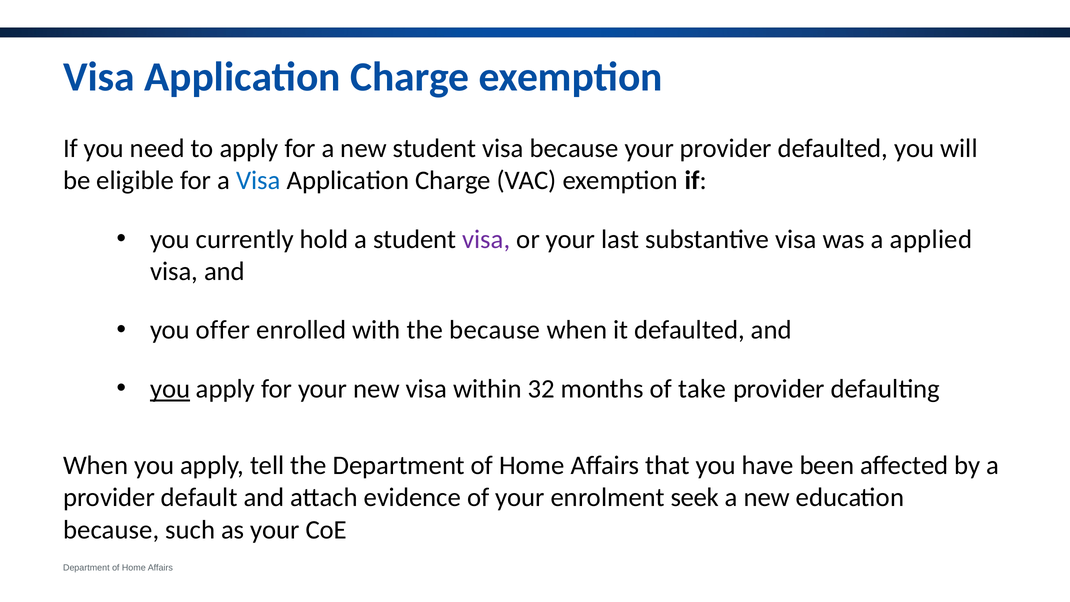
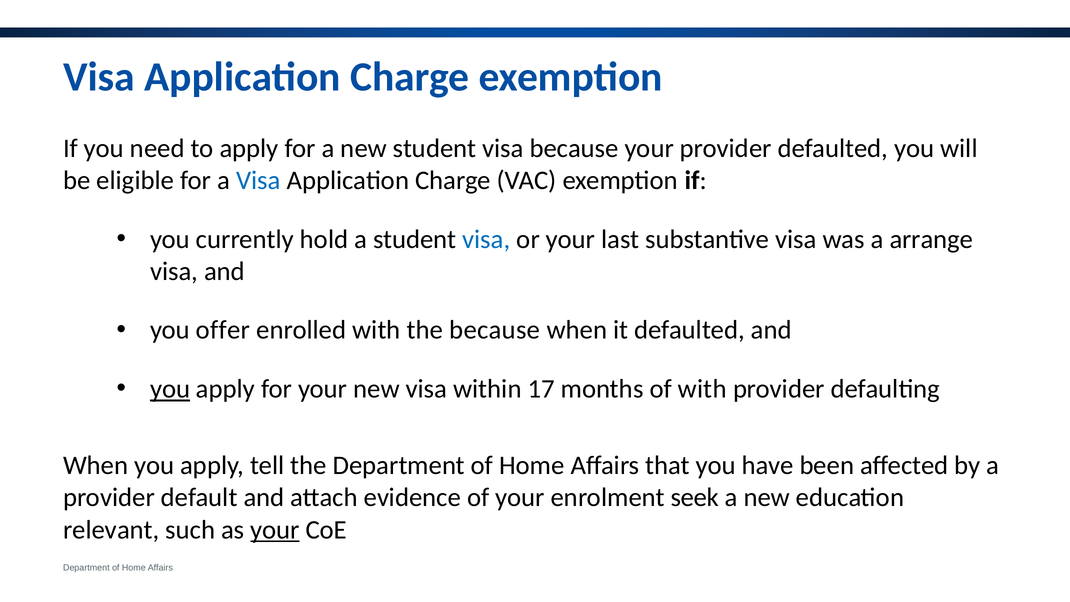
visa colour: purple -> blue (486, 239)
applied: applied -> arrange (931, 239)
32: 32 -> 17 (541, 389)
of take: take -> with (702, 389)
because: because -> relevant (111, 530)
your underline: none -> present (275, 530)
